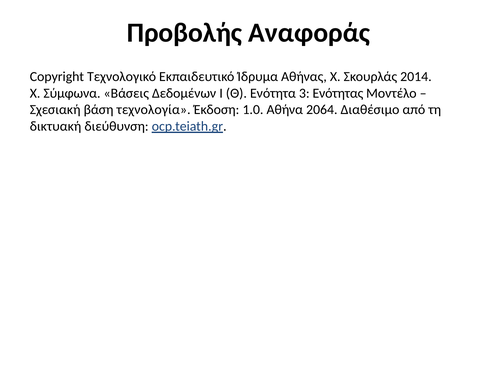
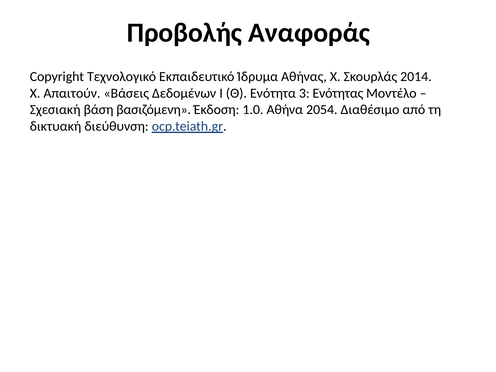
Σύμφωνα: Σύμφωνα -> Απαιτούν (72, 93)
τεχνολογία: τεχνολογία -> βασιζόμενη (154, 110)
2064: 2064 -> 2054 (322, 110)
